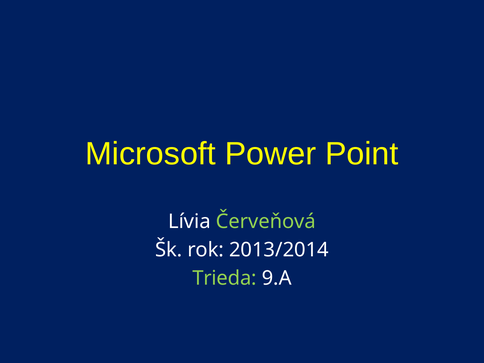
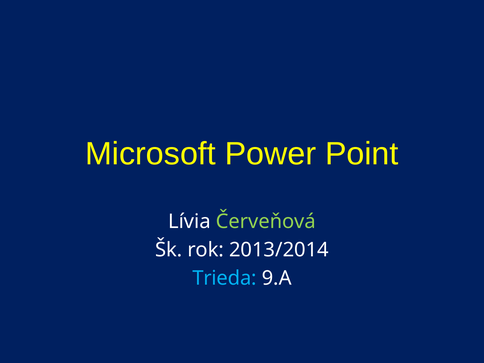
Trieda colour: light green -> light blue (225, 278)
